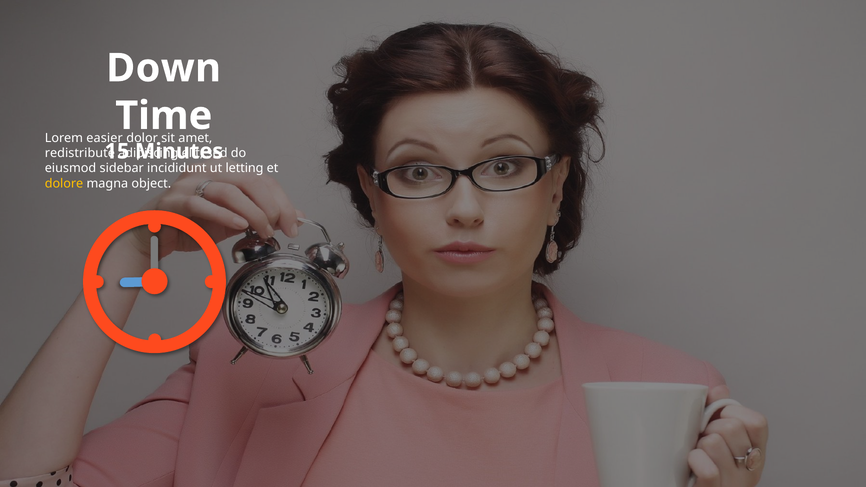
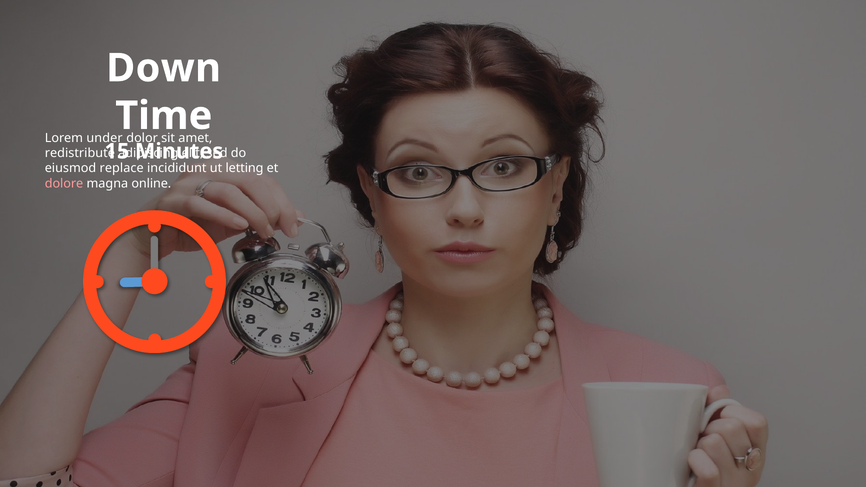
easier: easier -> under (105, 138)
sidebar: sidebar -> replace (122, 168)
dolore colour: yellow -> pink (64, 183)
object: object -> online (151, 183)
